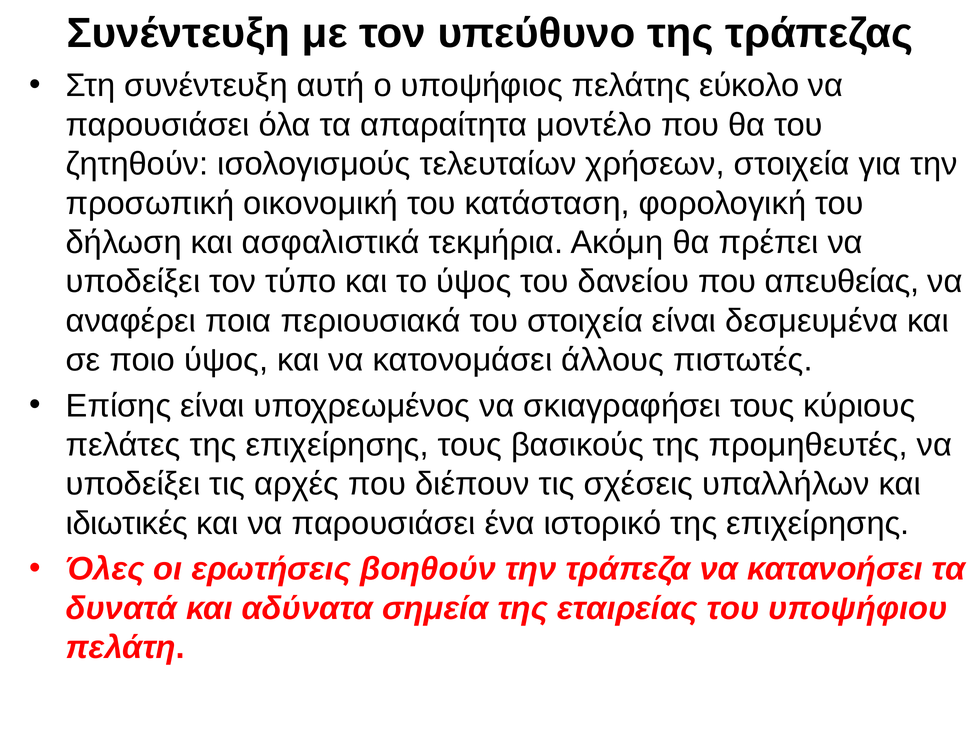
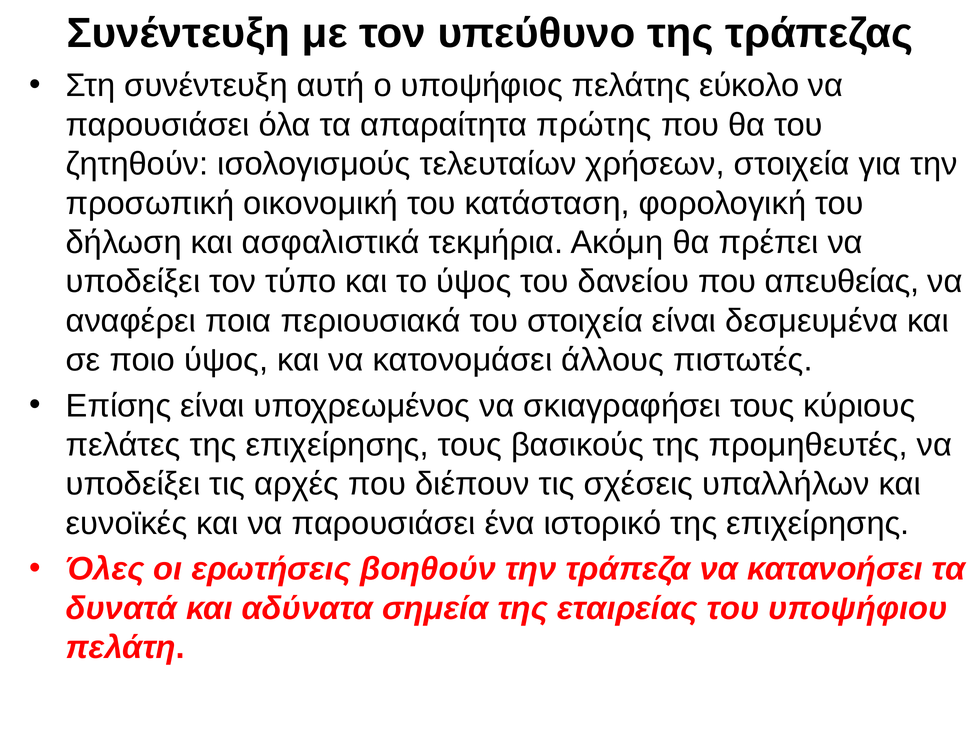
μοντέλο: μοντέλο -> πρώτης (594, 125)
ιδιωτικές: ιδιωτικές -> ευνοϊκές (127, 523)
